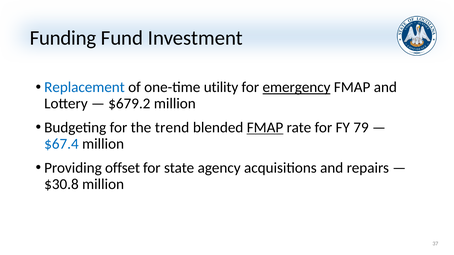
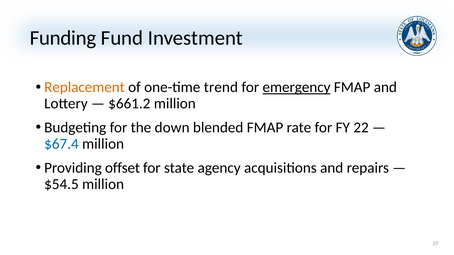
Replacement colour: blue -> orange (85, 87)
utility: utility -> trend (221, 87)
$679.2: $679.2 -> $661.2 (129, 104)
trend: trend -> down (172, 128)
FMAP underline: present -> none (265, 128)
79: 79 -> 22 (361, 128)
$30.8: $30.8 -> $54.5 (61, 184)
